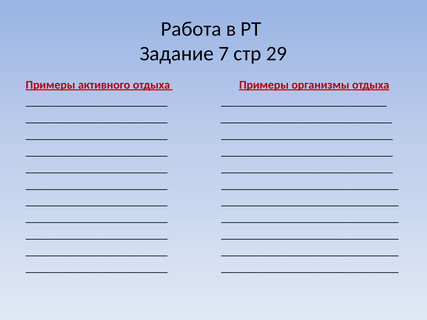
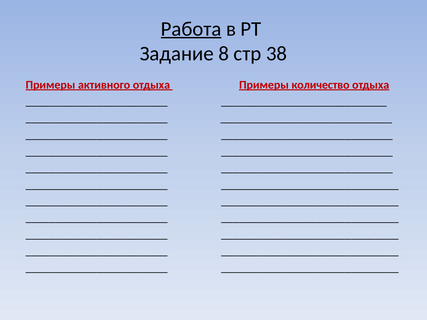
Работа underline: none -> present (191, 29)
7: 7 -> 8 (224, 54)
29: 29 -> 38 (277, 54)
организмы: организмы -> количество (320, 85)
